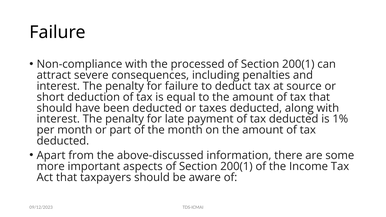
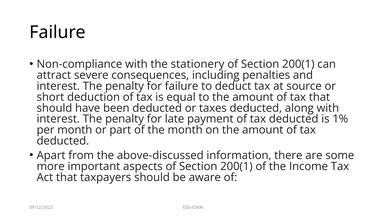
processed: processed -> stationery (198, 64)
